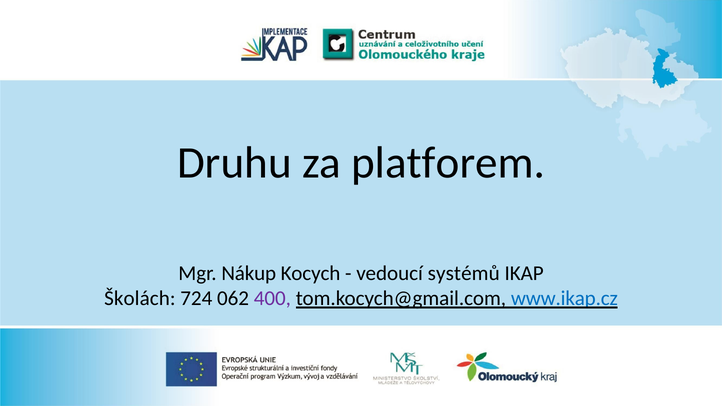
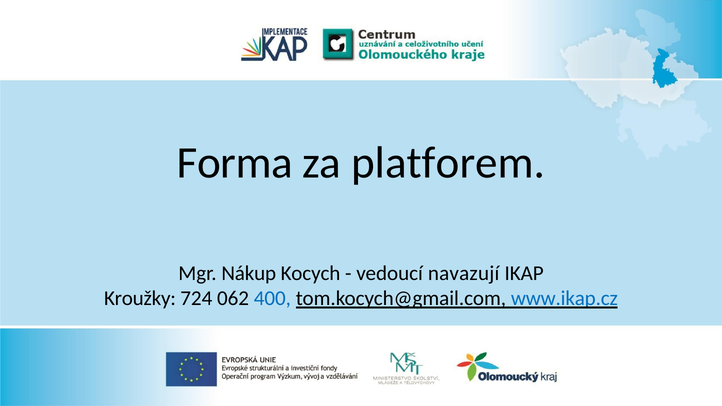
Druhu: Druhu -> Forma (235, 163)
systémů: systémů -> navazují (464, 273)
Školách: Školách -> Kroužky (140, 299)
400 colour: purple -> blue (272, 299)
